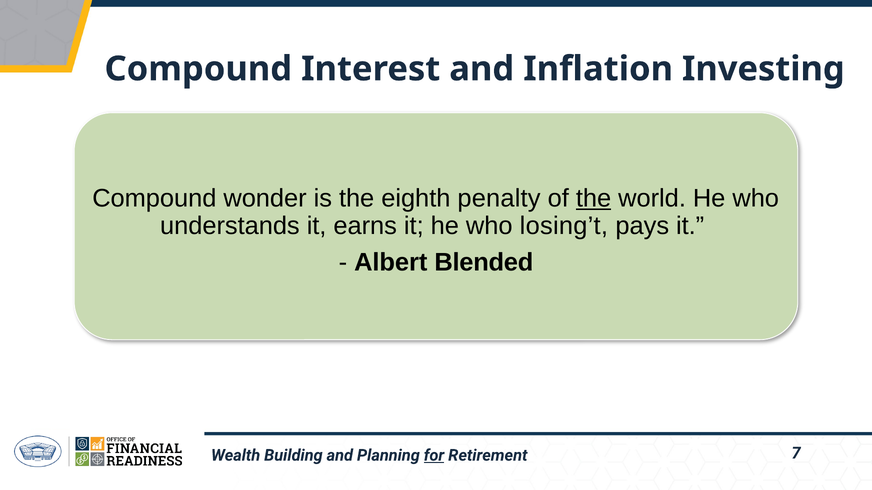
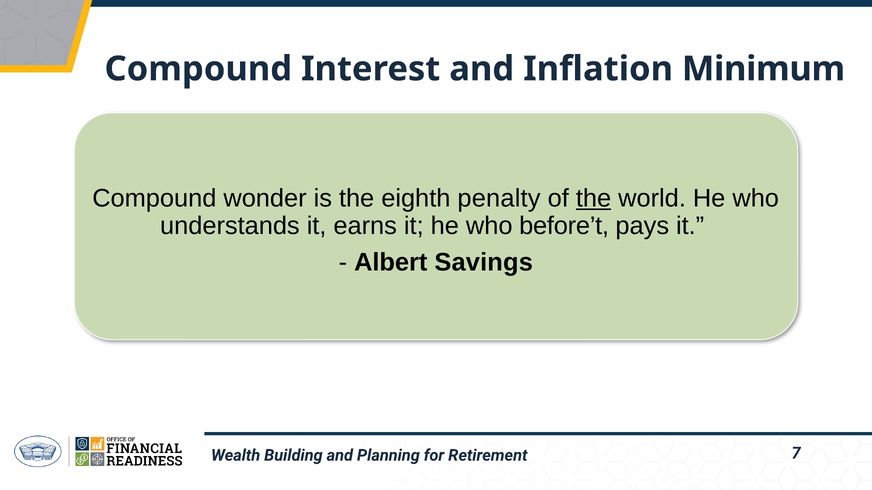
Investing: Investing -> Minimum (763, 69)
losing’t: losing’t -> before’t (564, 226)
Blended: Blended -> Savings (484, 262)
for underline: present -> none (434, 456)
